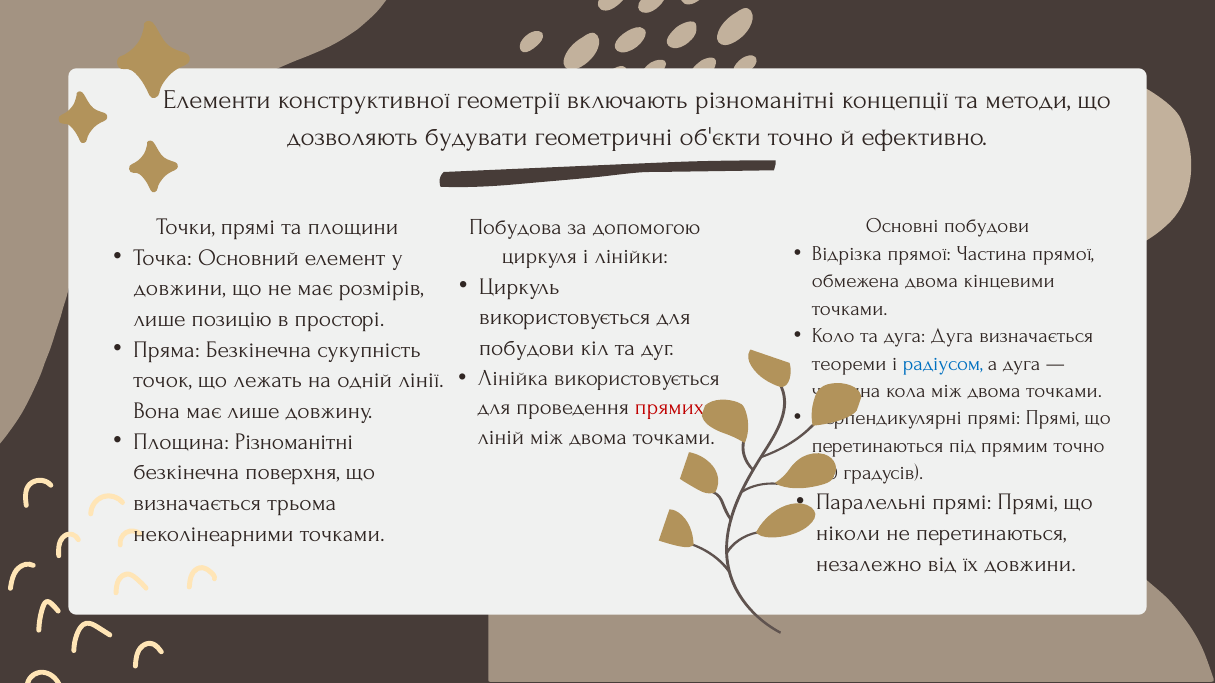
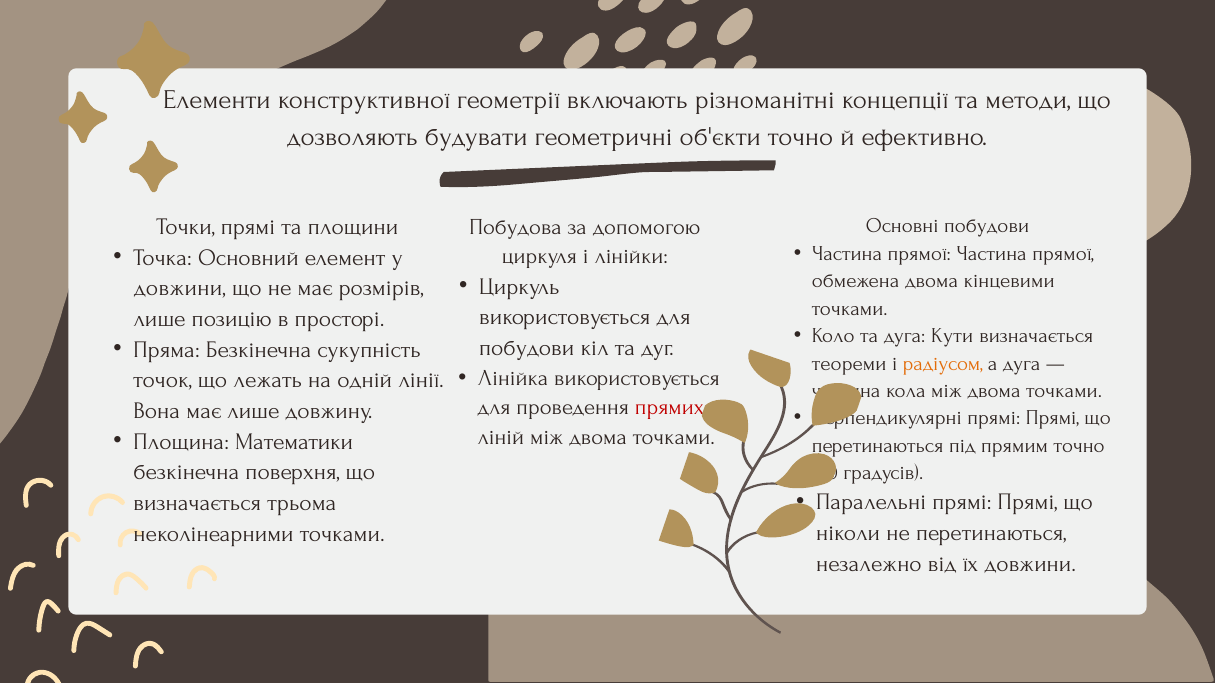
Відрізка: Відрізка -> Частина (847, 254)
дуга Дуга: Дуга -> Кути (952, 336)
радіусом colour: blue -> orange (943, 363)
Площина Різноманітні: Різноманітні -> Математики (294, 442)
